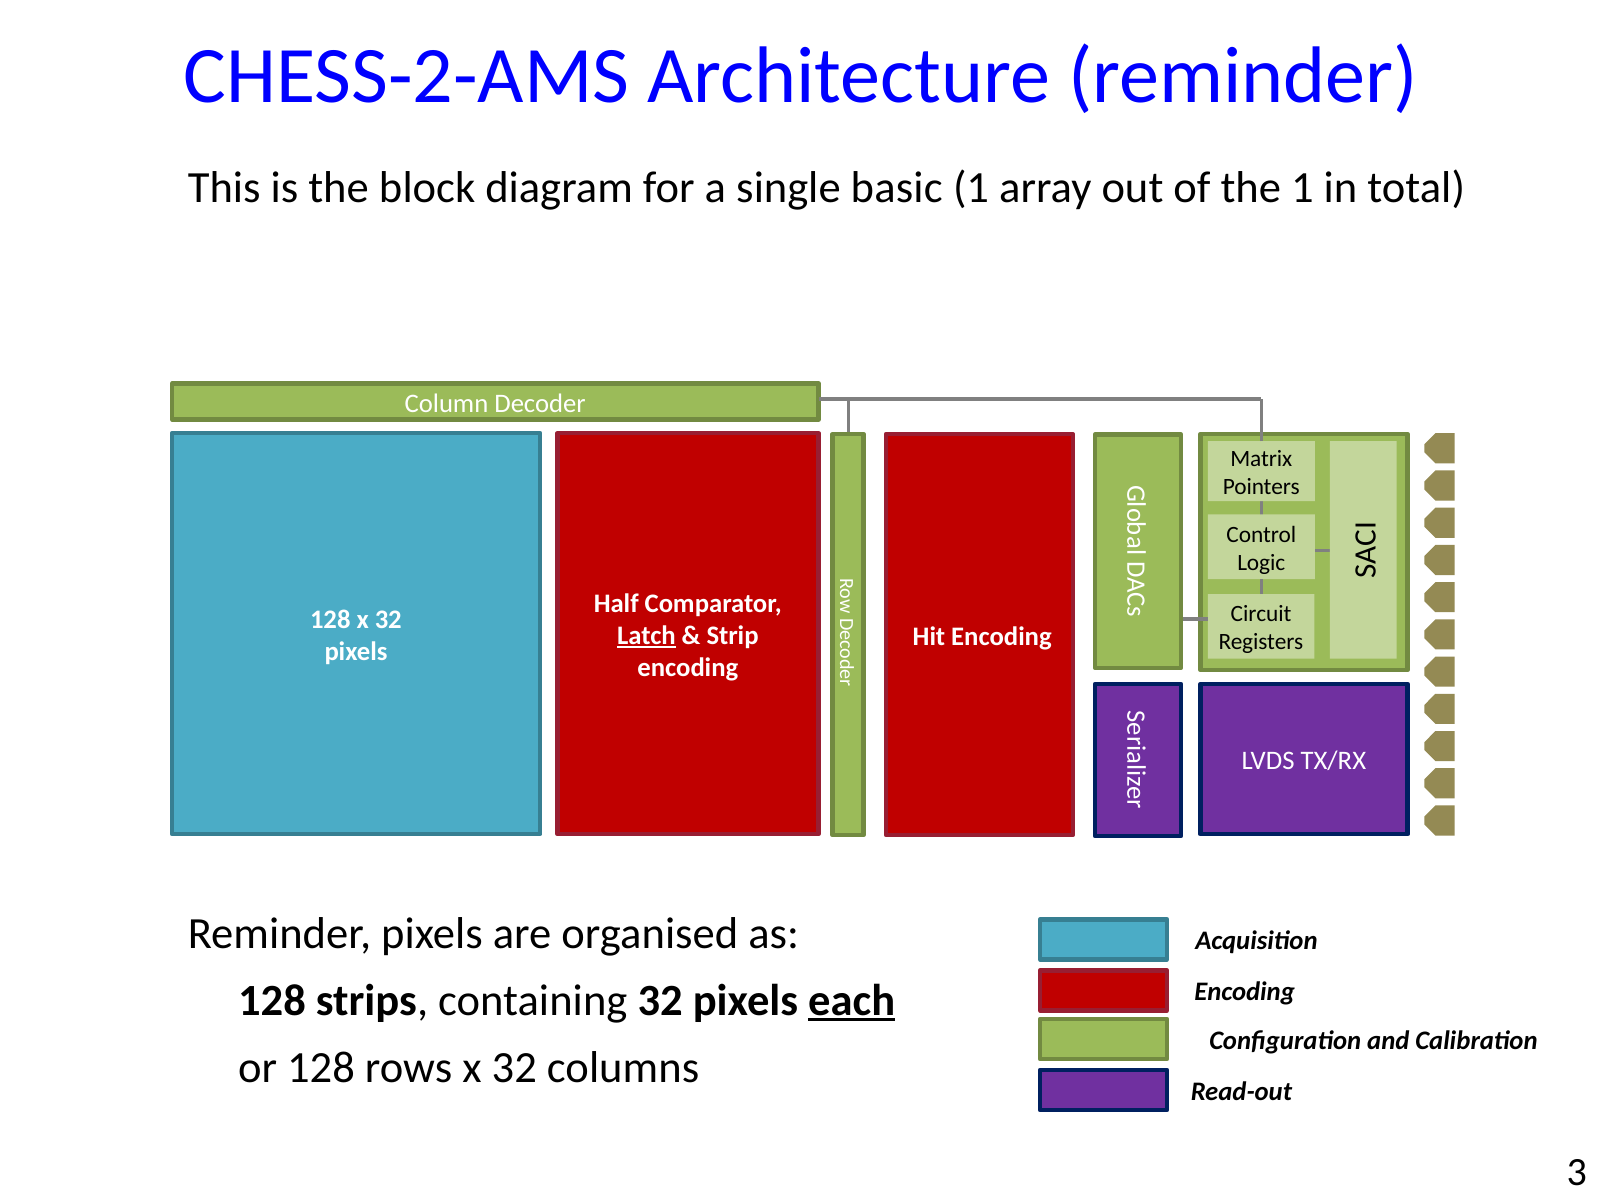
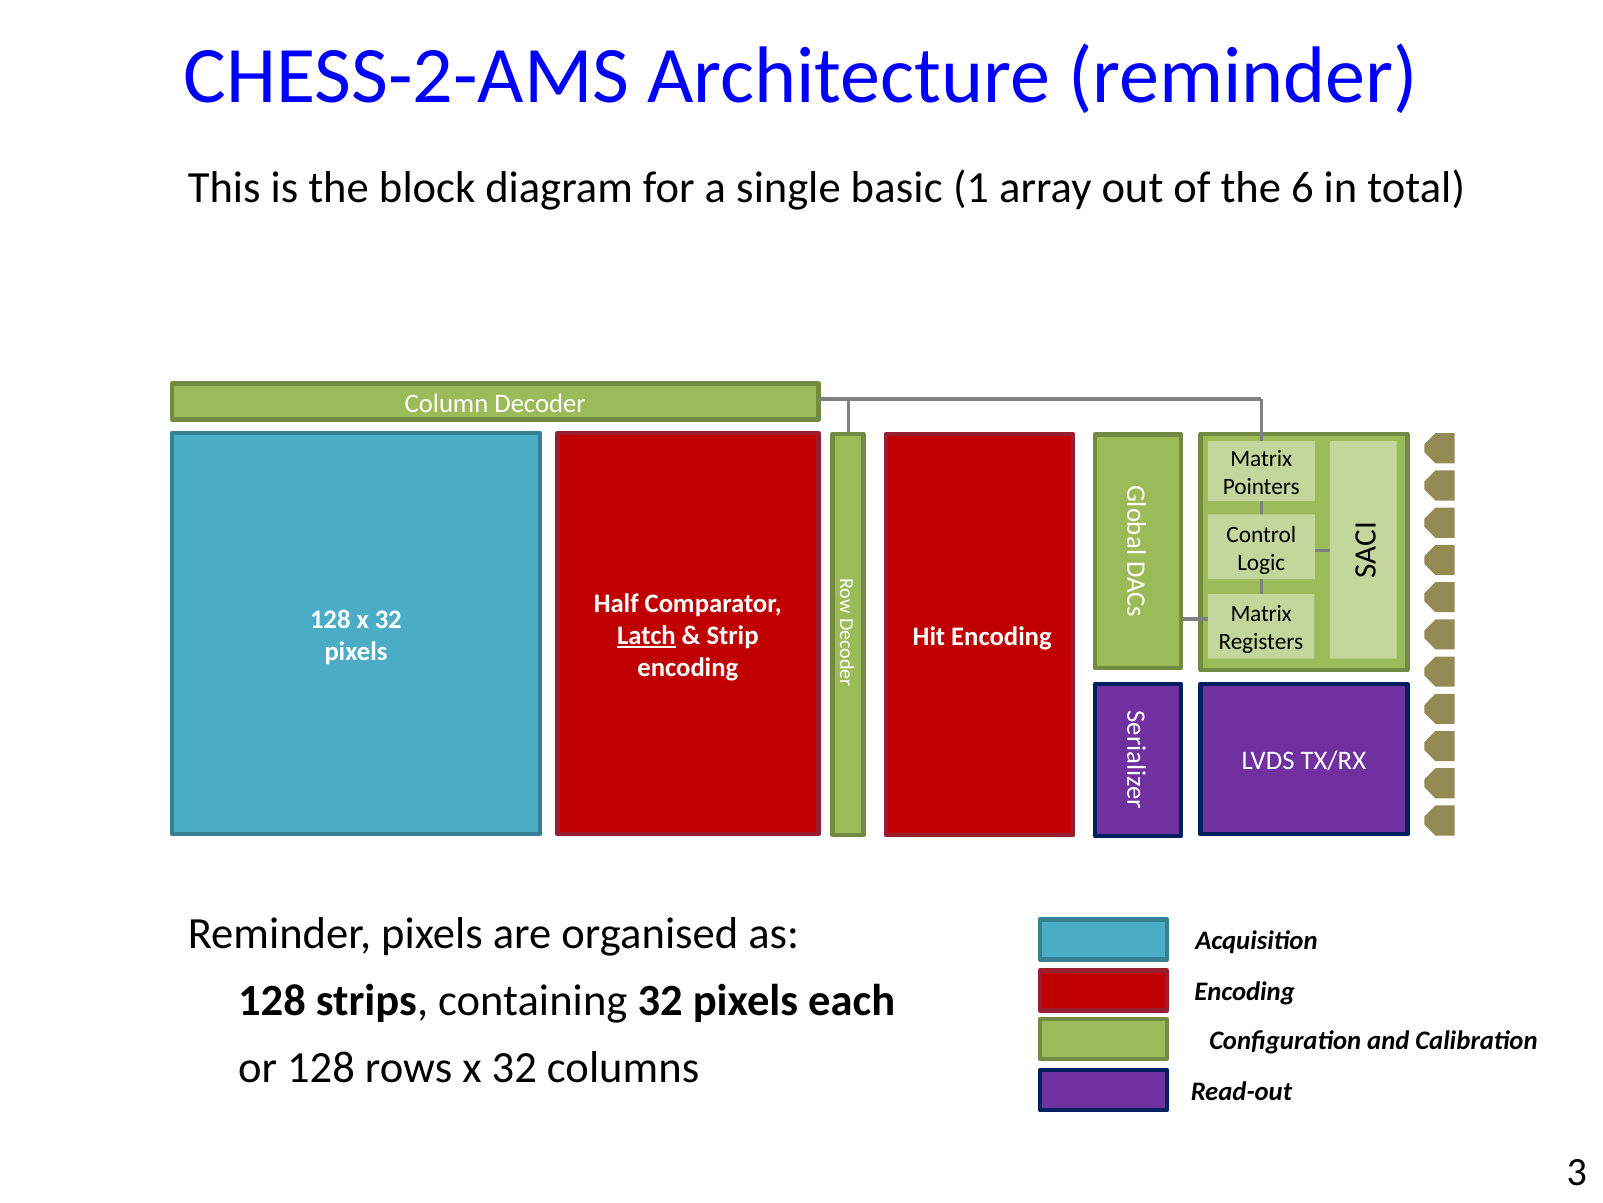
the 1: 1 -> 6 (1302, 187)
Circuit: Circuit -> Matrix (1261, 614)
each underline: present -> none (852, 1000)
